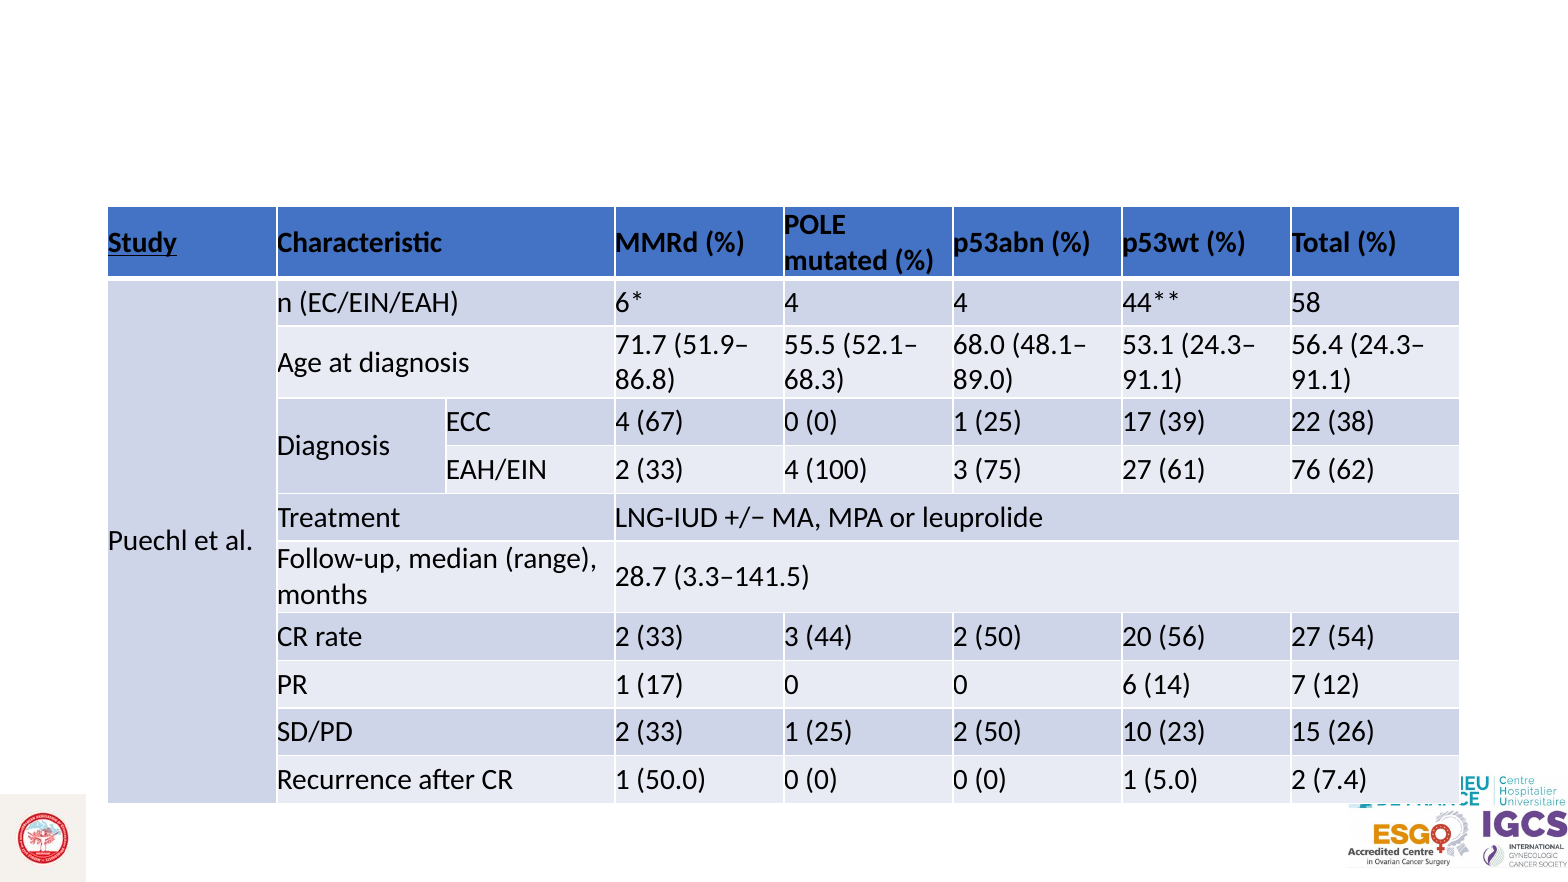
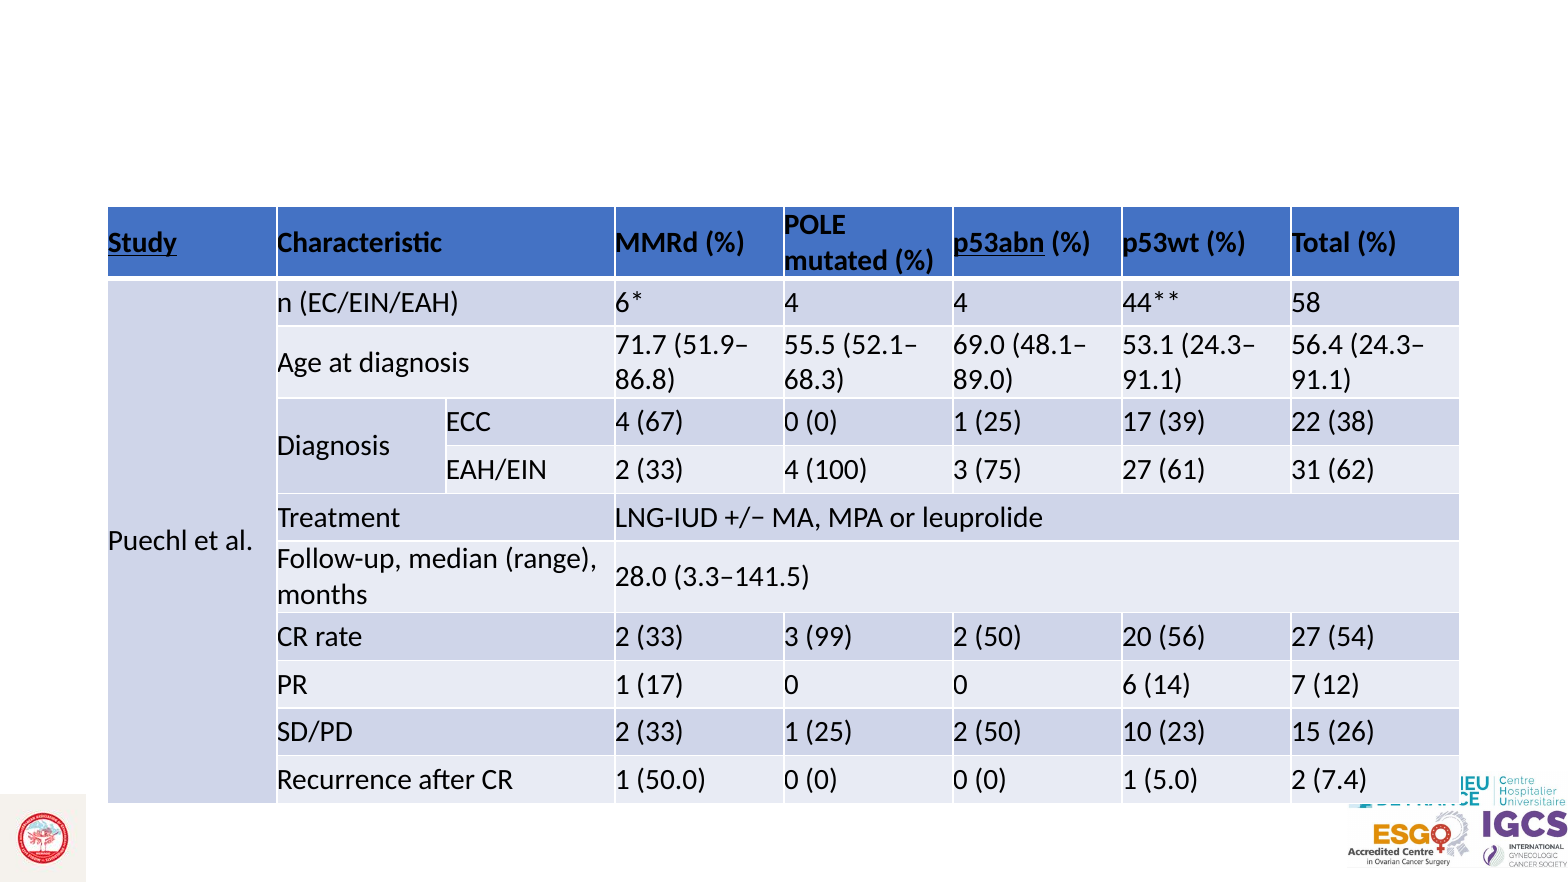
p53abn underline: none -> present (999, 243)
68.0: 68.0 -> 69.0 (979, 344)
76: 76 -> 31 (1306, 470)
28.7: 28.7 -> 28.0 (641, 577)
44: 44 -> 99 (829, 637)
